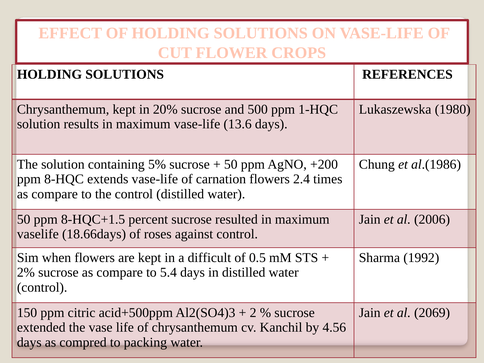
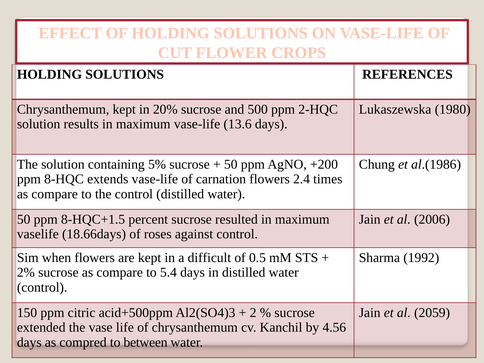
1-HQC: 1-HQC -> 2-HQC (318, 109)
2069: 2069 -> 2059 (432, 313)
packing: packing -> between (146, 342)
